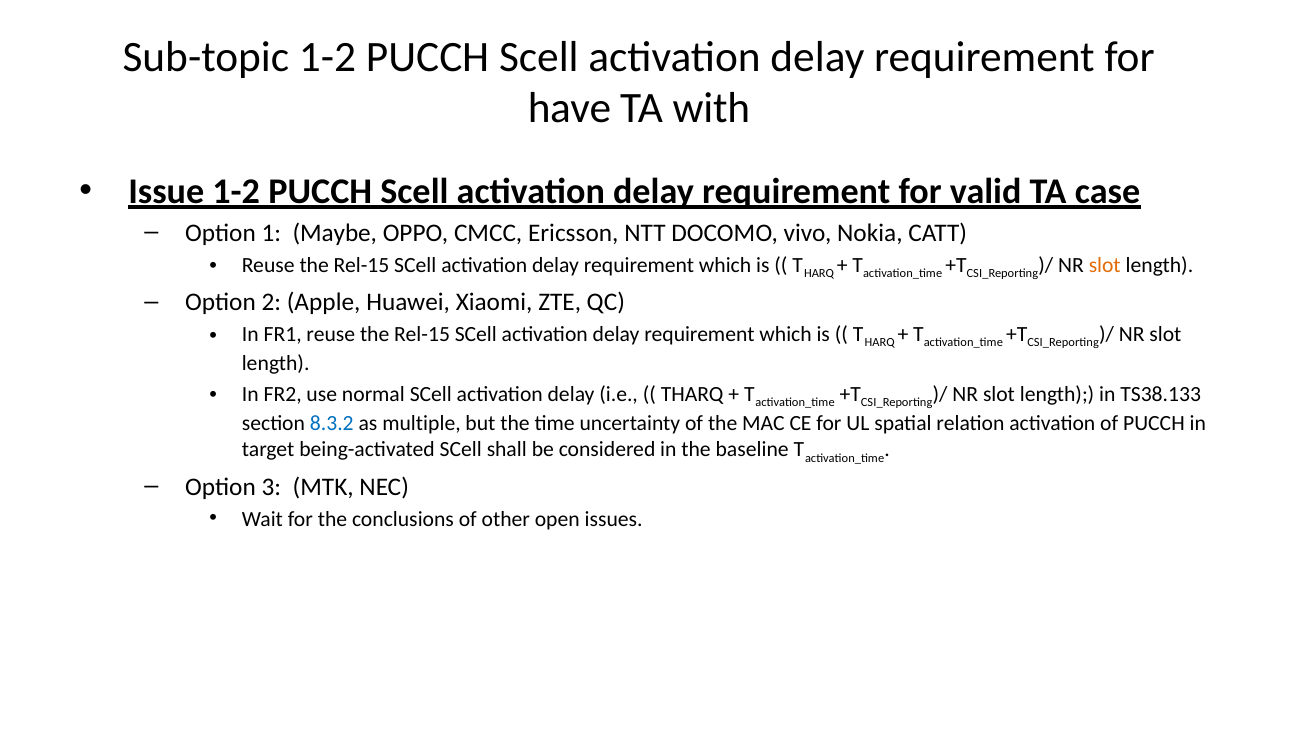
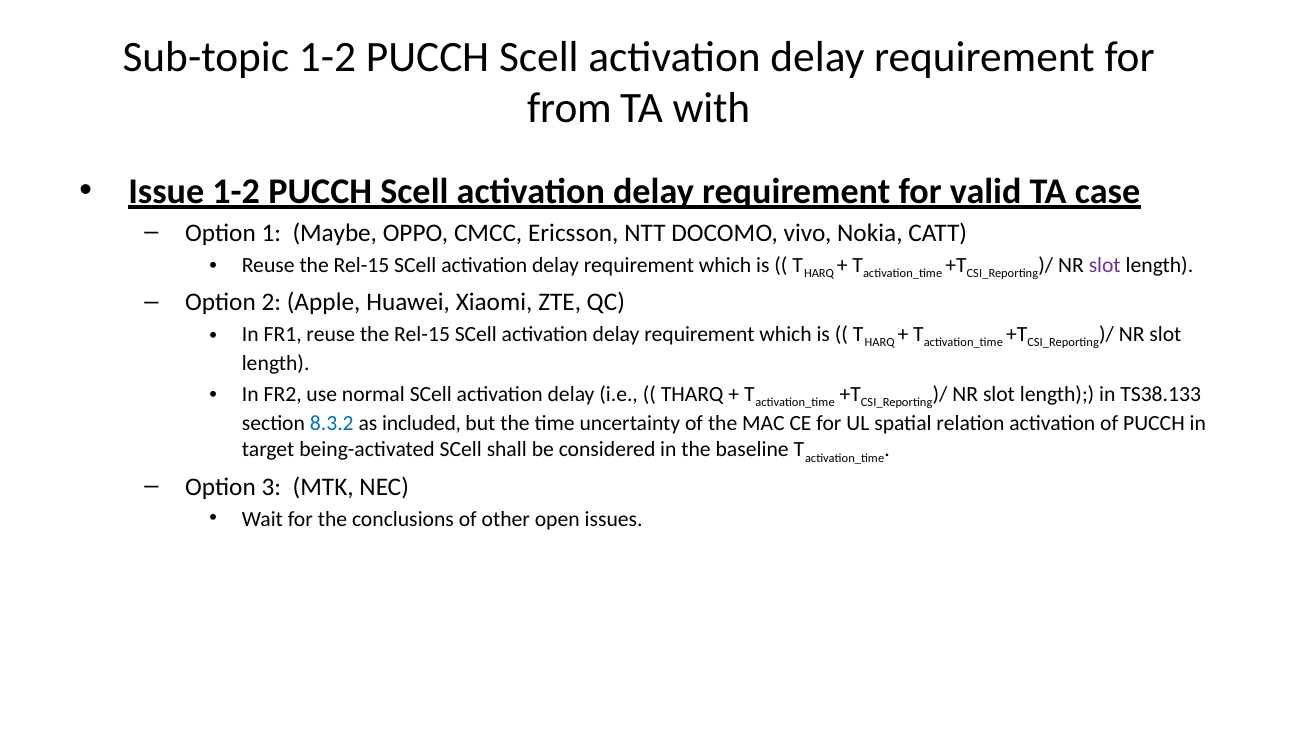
have: have -> from (569, 109)
slot colour: orange -> purple (1105, 265)
multiple: multiple -> included (422, 424)
